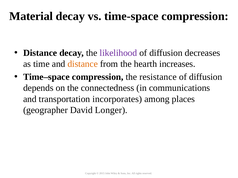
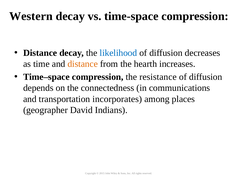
Material: Material -> Western (31, 16)
likelihood colour: purple -> blue (118, 53)
Longer: Longer -> Indians (111, 110)
